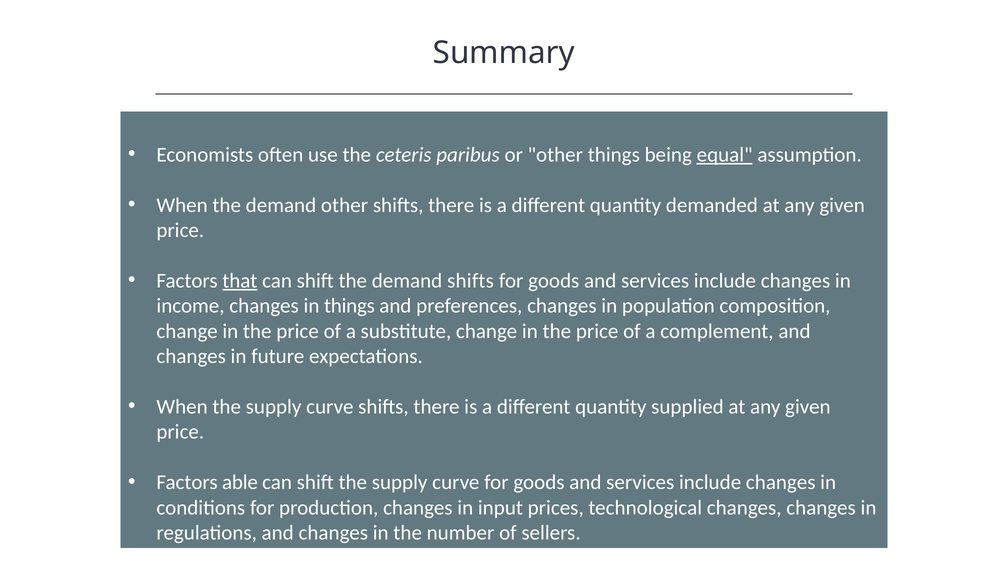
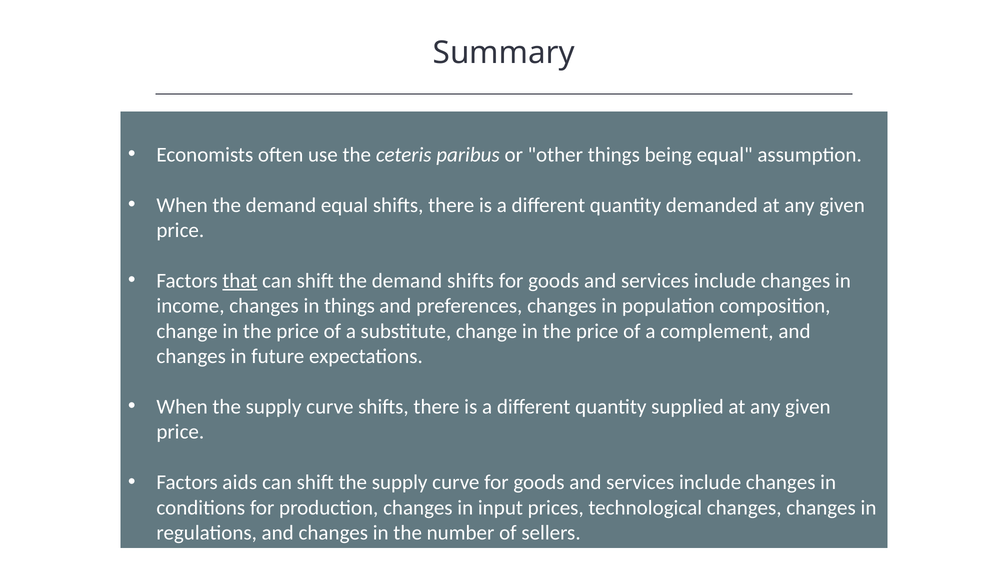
equal underline: present -> none (725, 155)
demand other: other -> equal (345, 205)
able: able -> aids (240, 482)
